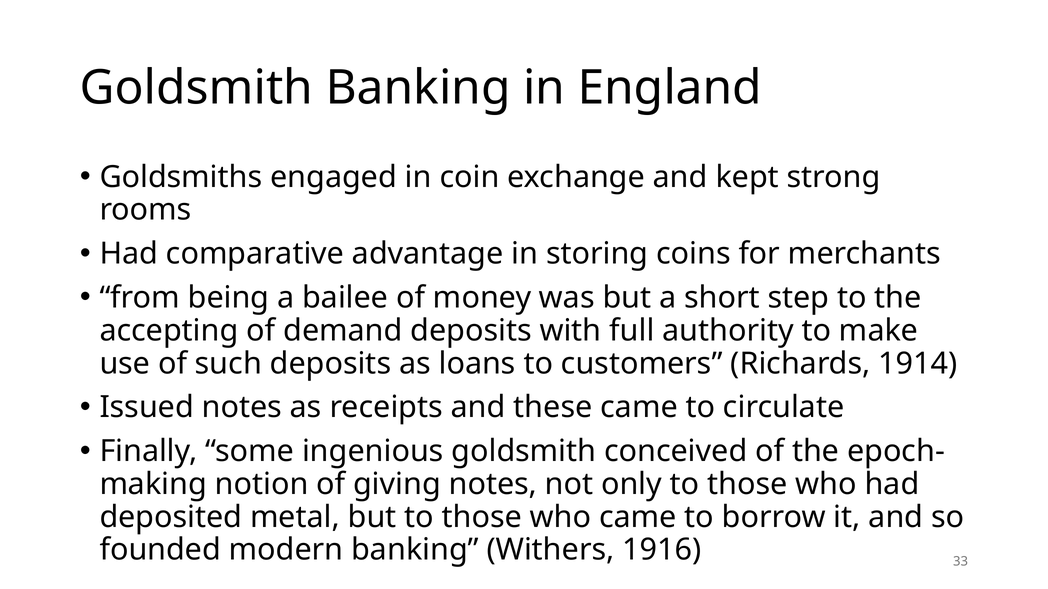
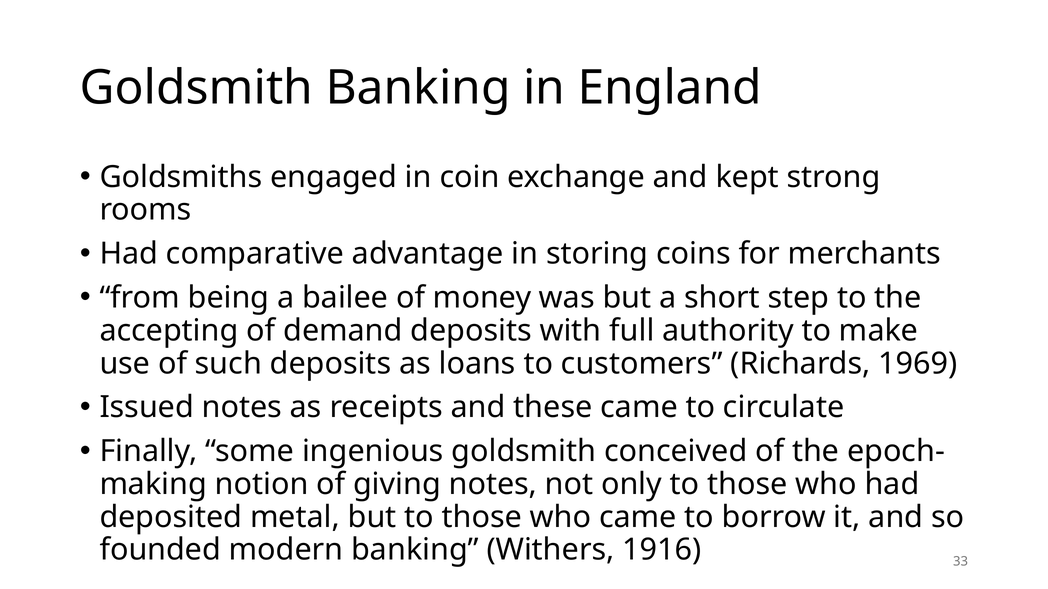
1914: 1914 -> 1969 (918, 364)
